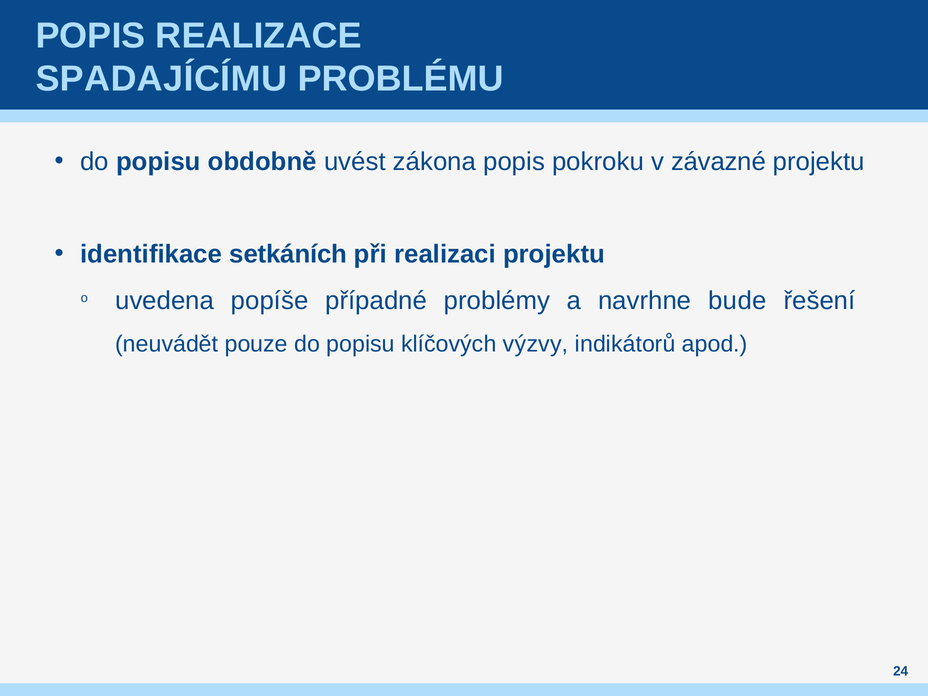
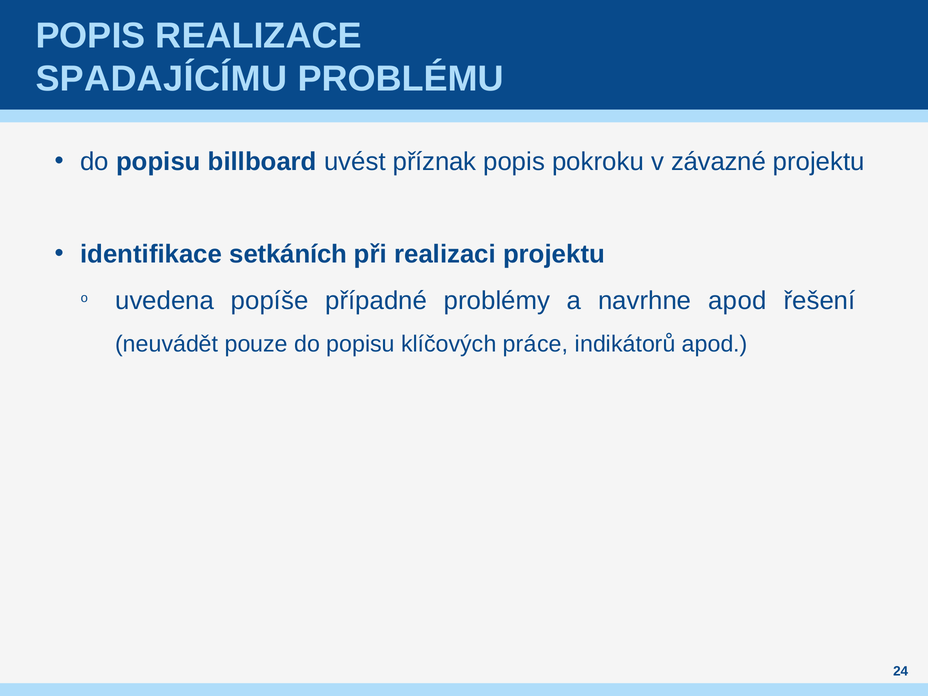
obdobně: obdobně -> billboard (262, 162)
zákona: zákona -> příznak (435, 162)
navrhne bude: bude -> apod (737, 301)
výzvy: výzvy -> práce (536, 344)
